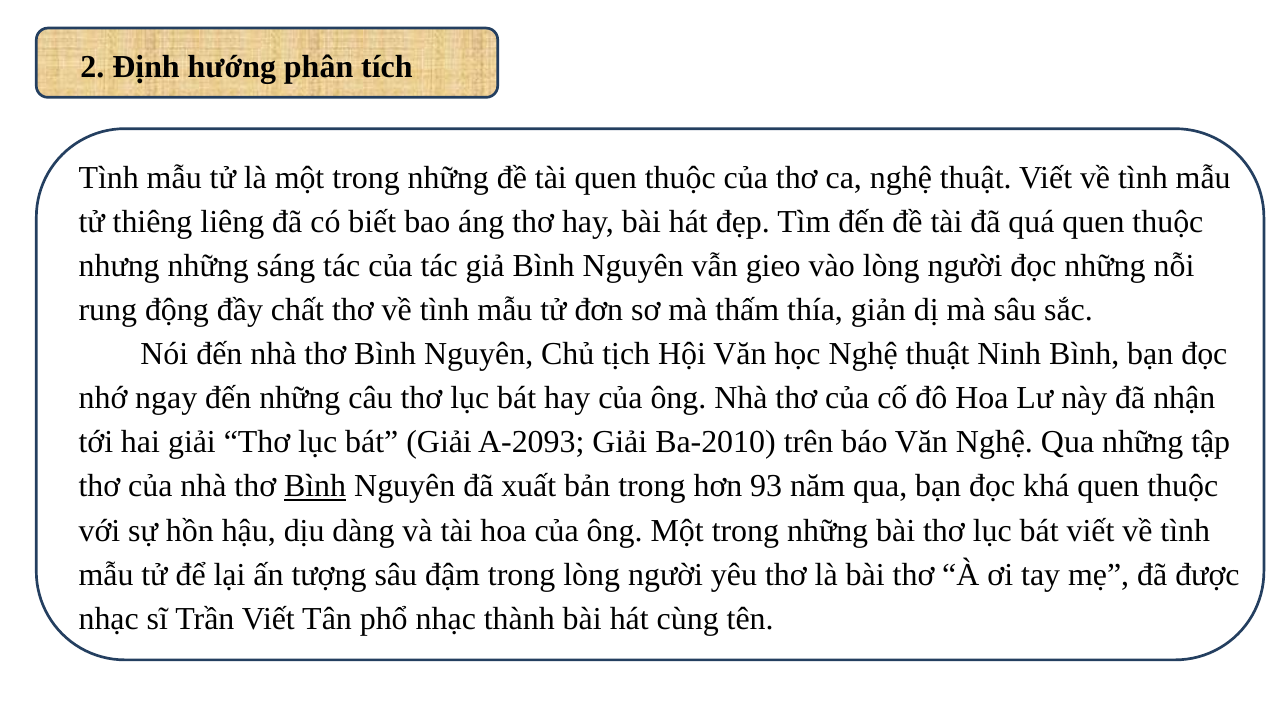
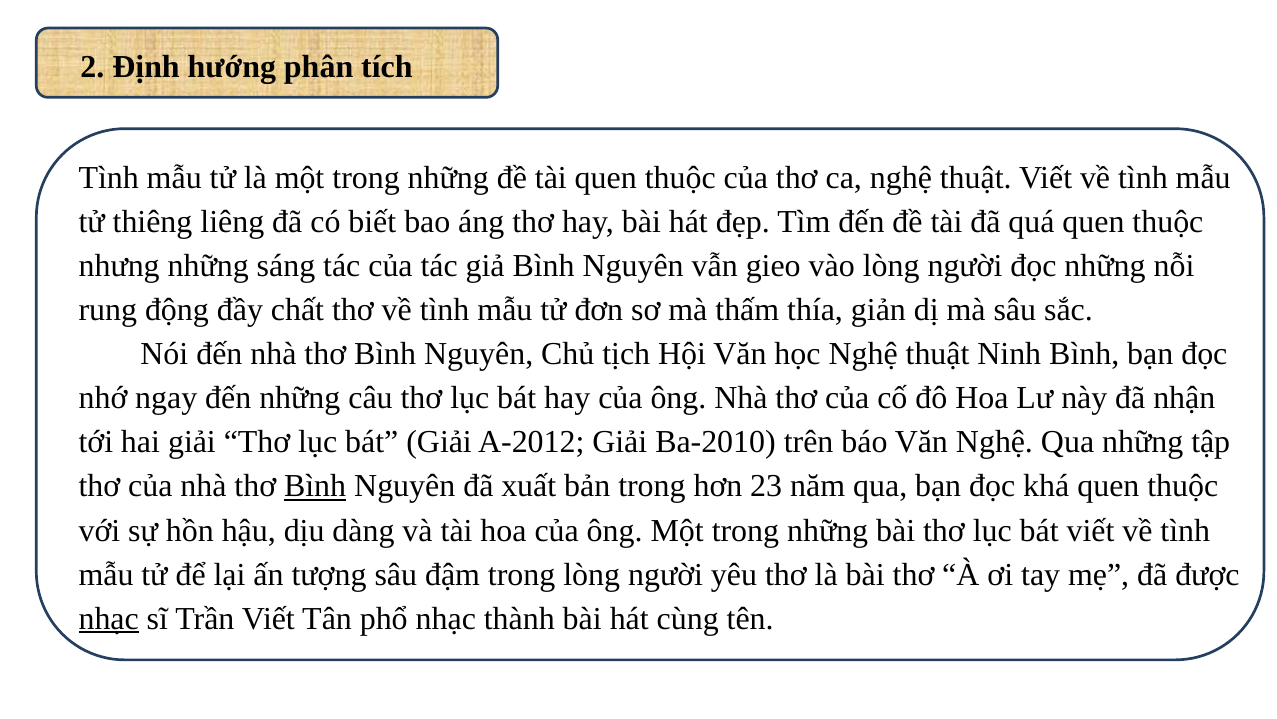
A-2093: A-2093 -> A-2012 (531, 442)
93: 93 -> 23 (766, 486)
nhạc underline: none -> present (109, 618)
